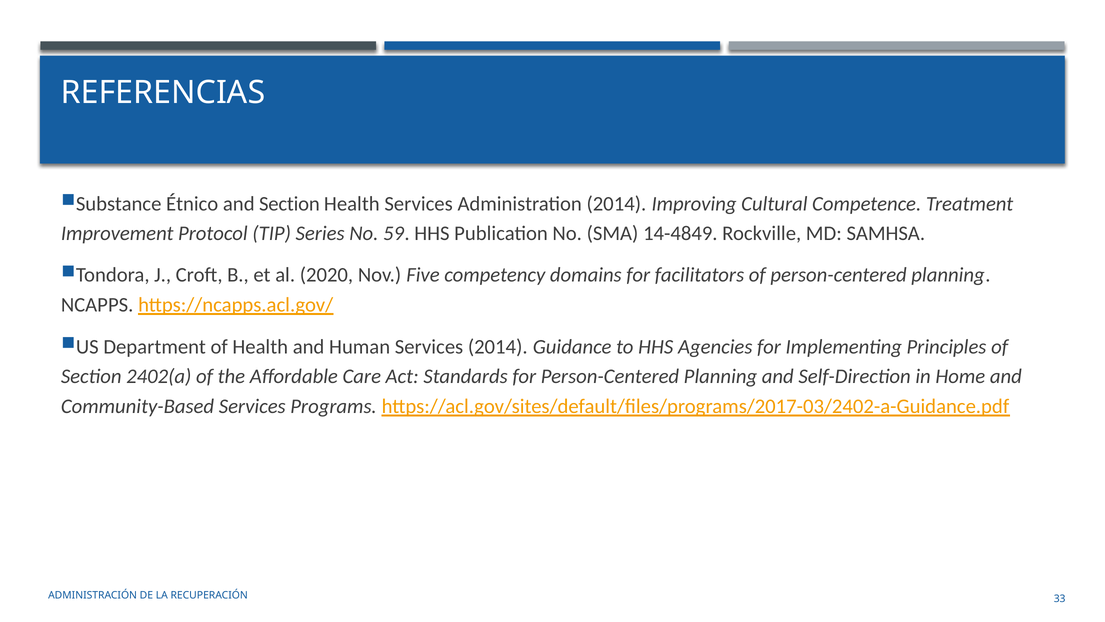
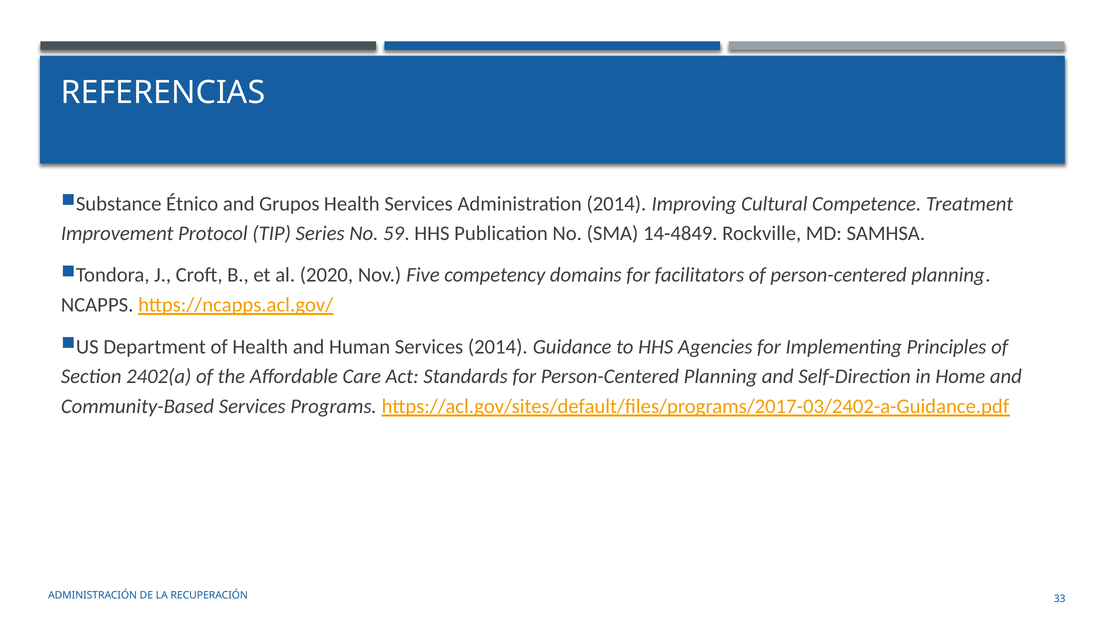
and Section: Section -> Grupos (289, 204)
